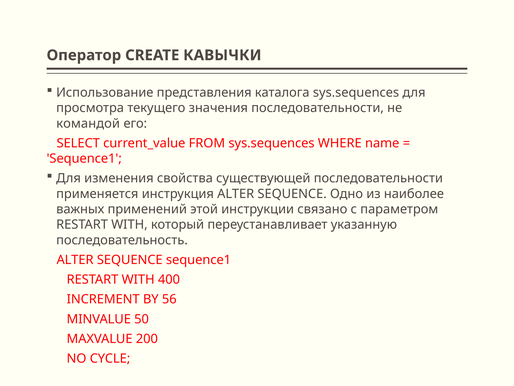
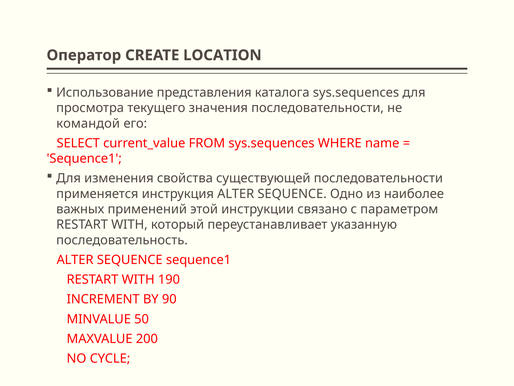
КАВЫЧКИ: КАВЫЧКИ -> LOCATION (222, 55)
400: 400 -> 190 (169, 279)
56: 56 -> 90 (169, 299)
